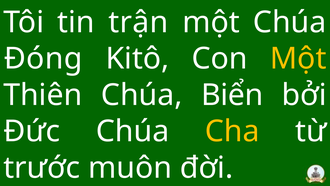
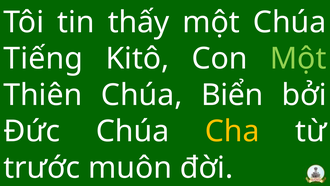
trận: trận -> thấy (139, 22)
Đóng: Đóng -> Tiếng (43, 59)
Một colour: yellow -> light green (298, 59)
